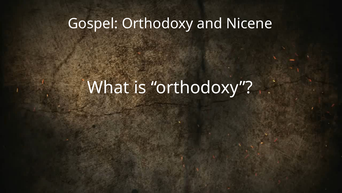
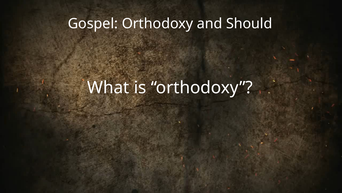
Nicene: Nicene -> Should (249, 24)
